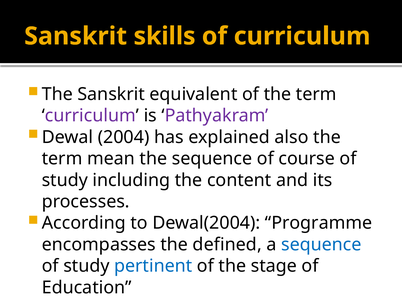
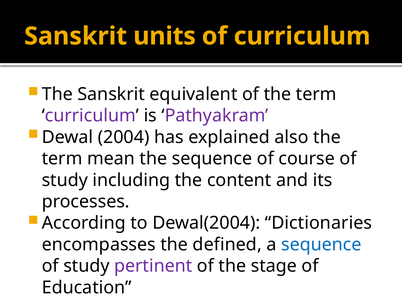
skills: skills -> units (165, 36)
Programme: Programme -> Dictionaries (319, 223)
pertinent colour: blue -> purple (153, 266)
